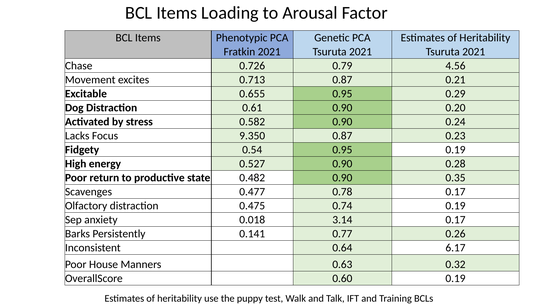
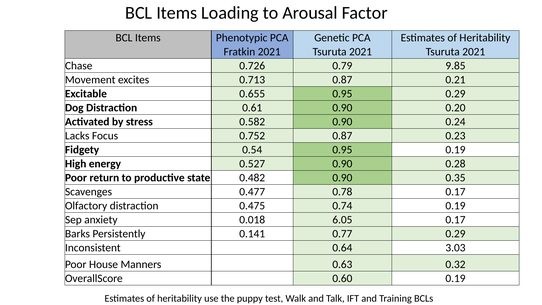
4.56: 4.56 -> 9.85 (456, 66)
9.350: 9.350 -> 0.752 (252, 136)
3.14: 3.14 -> 6.05 (342, 220)
0.77 0.26: 0.26 -> 0.29 (456, 234)
6.17: 6.17 -> 3.03 (456, 248)
